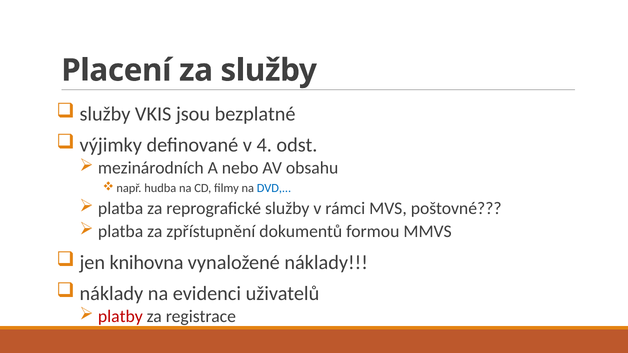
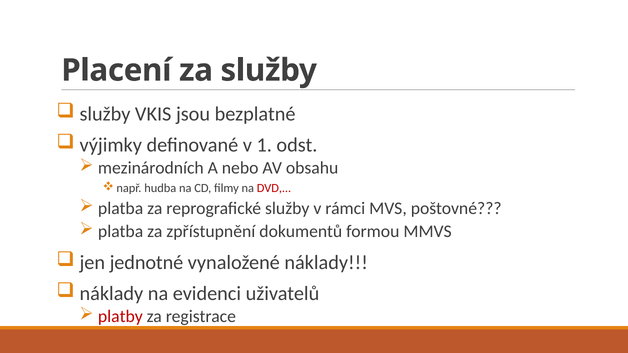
4: 4 -> 1 (264, 145)
DVD colour: blue -> red (274, 188)
knihovna: knihovna -> jednotné (146, 263)
